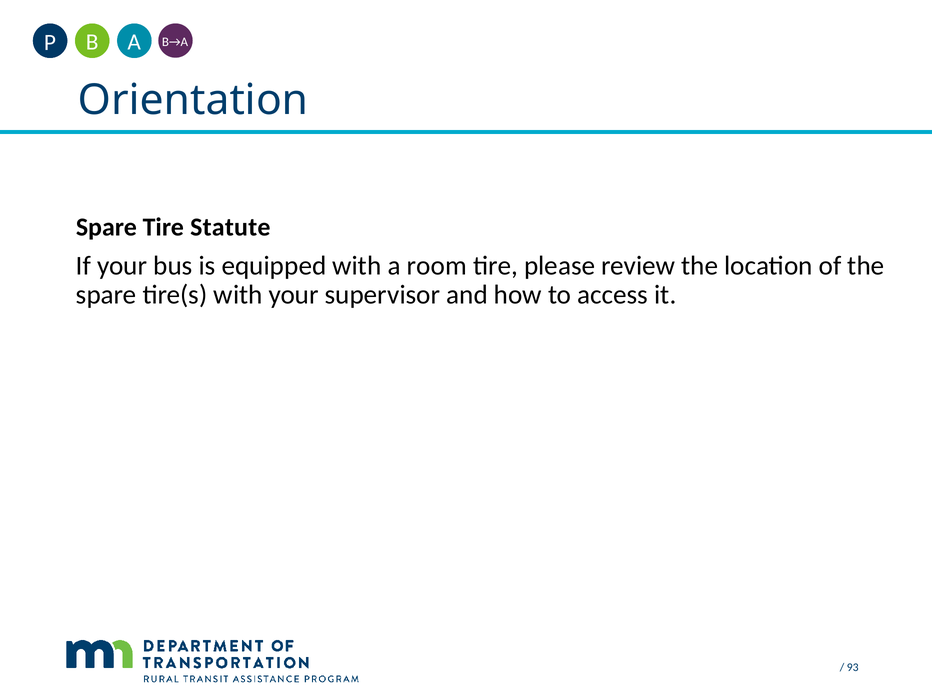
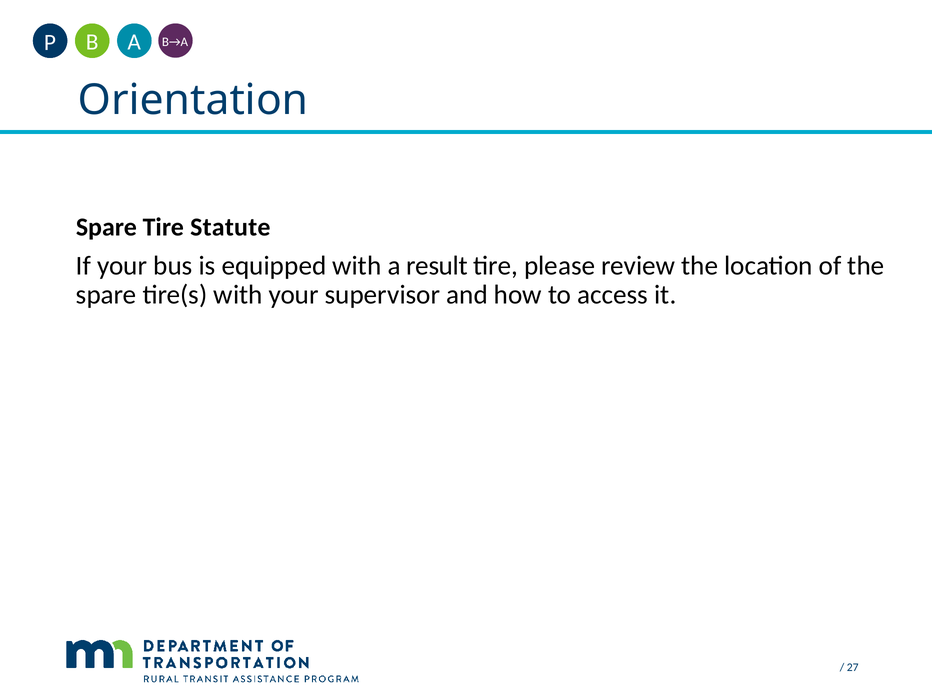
room: room -> result (437, 266)
93: 93 -> 27 (853, 667)
